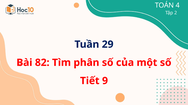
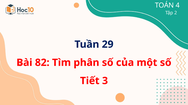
9: 9 -> 3 (105, 81)
